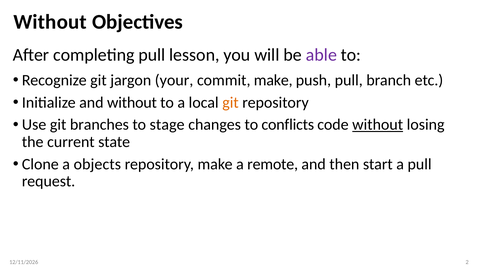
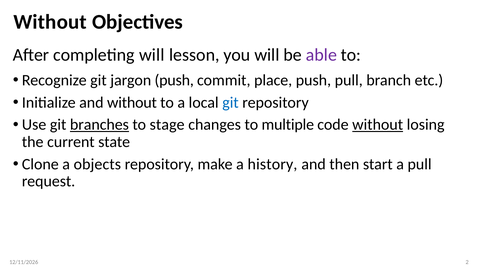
completing pull: pull -> will (152, 55)
jargon your: your -> push (174, 80)
commit make: make -> place (273, 80)
git colour: orange -> blue (230, 102)
branches underline: none -> present (99, 125)
conflicts: conflicts -> multiple (288, 125)
remote: remote -> history (272, 164)
